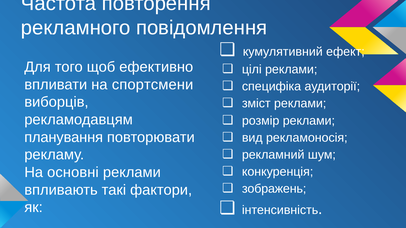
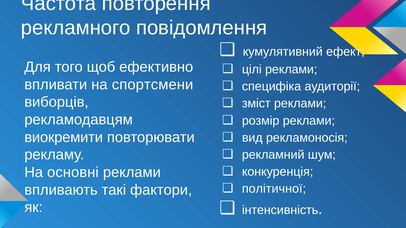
планування: планування -> виокремити (64, 138)
зображень: зображень -> політичної (274, 189)
